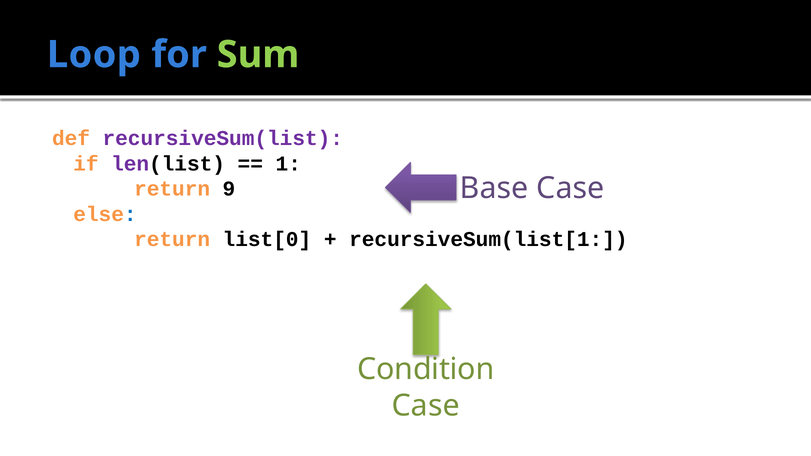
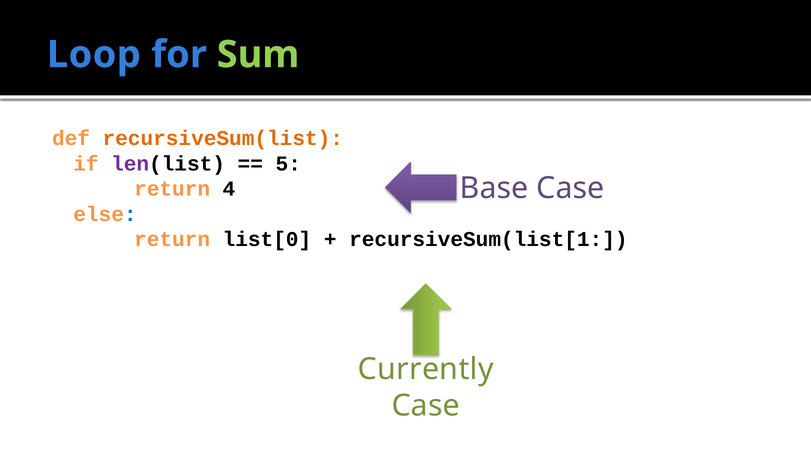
recursiveSum(list colour: purple -> orange (223, 138)
1: 1 -> 5 (288, 164)
9: 9 -> 4 (229, 189)
Condition: Condition -> Currently (426, 369)
